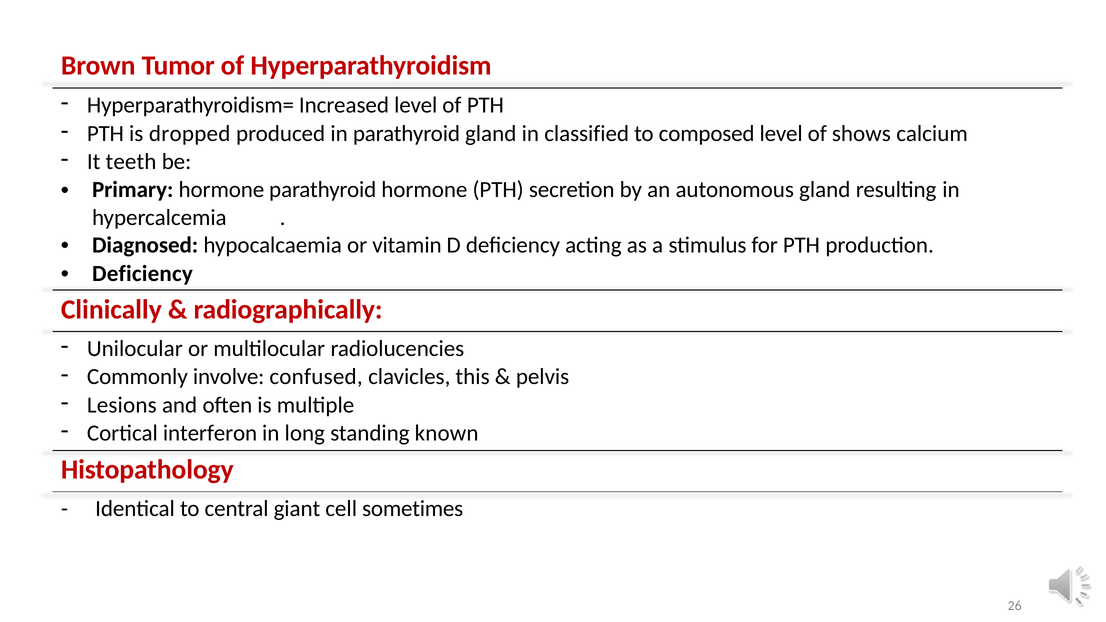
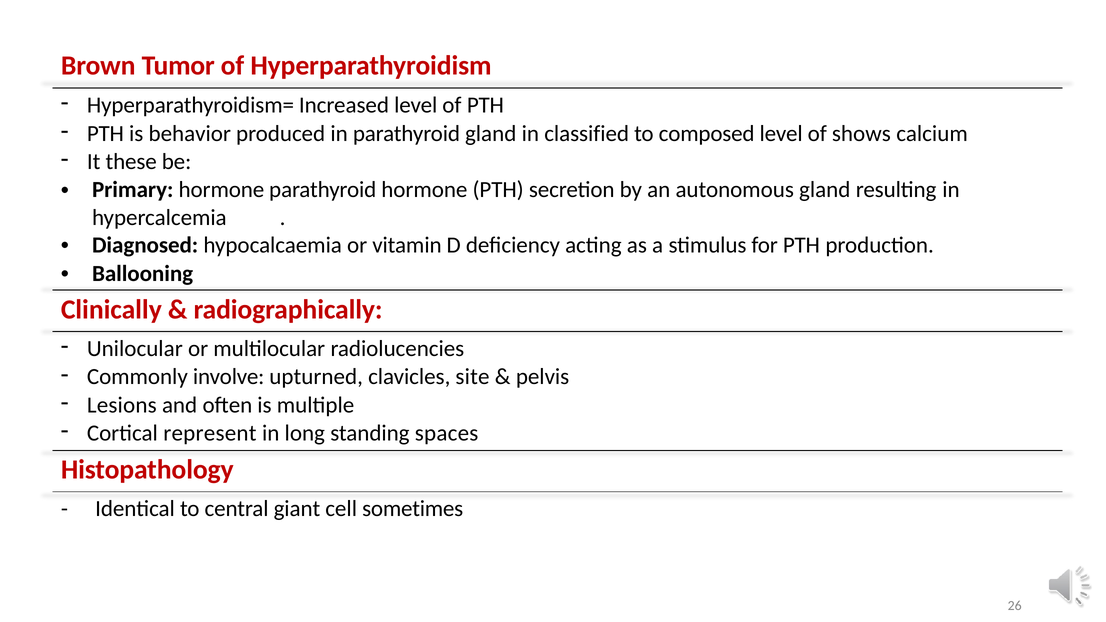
dropped: dropped -> behavior (190, 133)
teeth: teeth -> these (131, 162)
Deficiency: Deficiency -> Ballooning (143, 273)
confused: confused -> upturned (316, 377)
this: this -> site (472, 377)
interferon: interferon -> represent (210, 433)
known: known -> spaces (447, 433)
